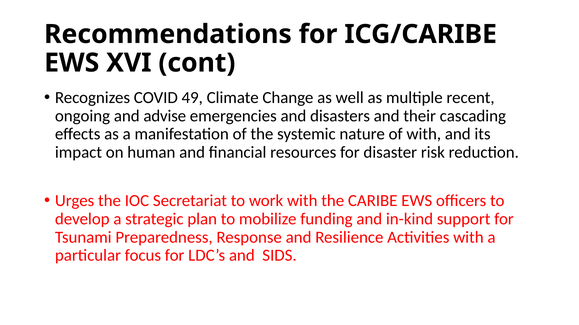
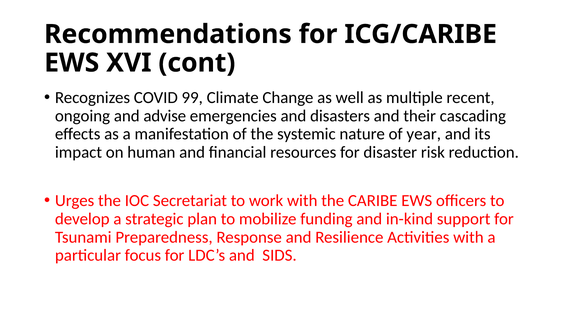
49: 49 -> 99 (192, 98)
of with: with -> year (424, 134)
